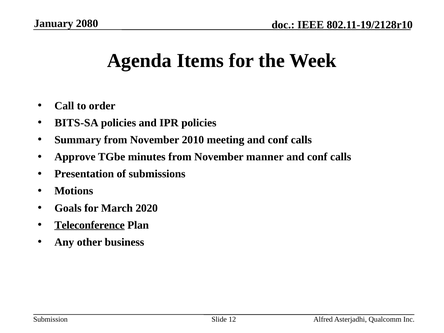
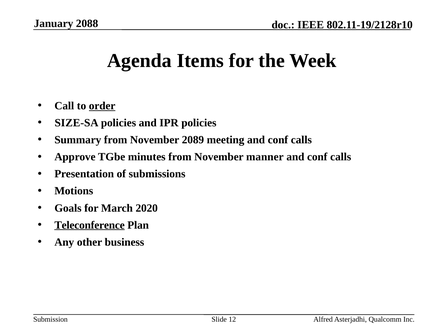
2080: 2080 -> 2088 (87, 24)
order underline: none -> present (102, 106)
BITS-SA: BITS-SA -> SIZE-SA (77, 123)
2010: 2010 -> 2089 (193, 140)
